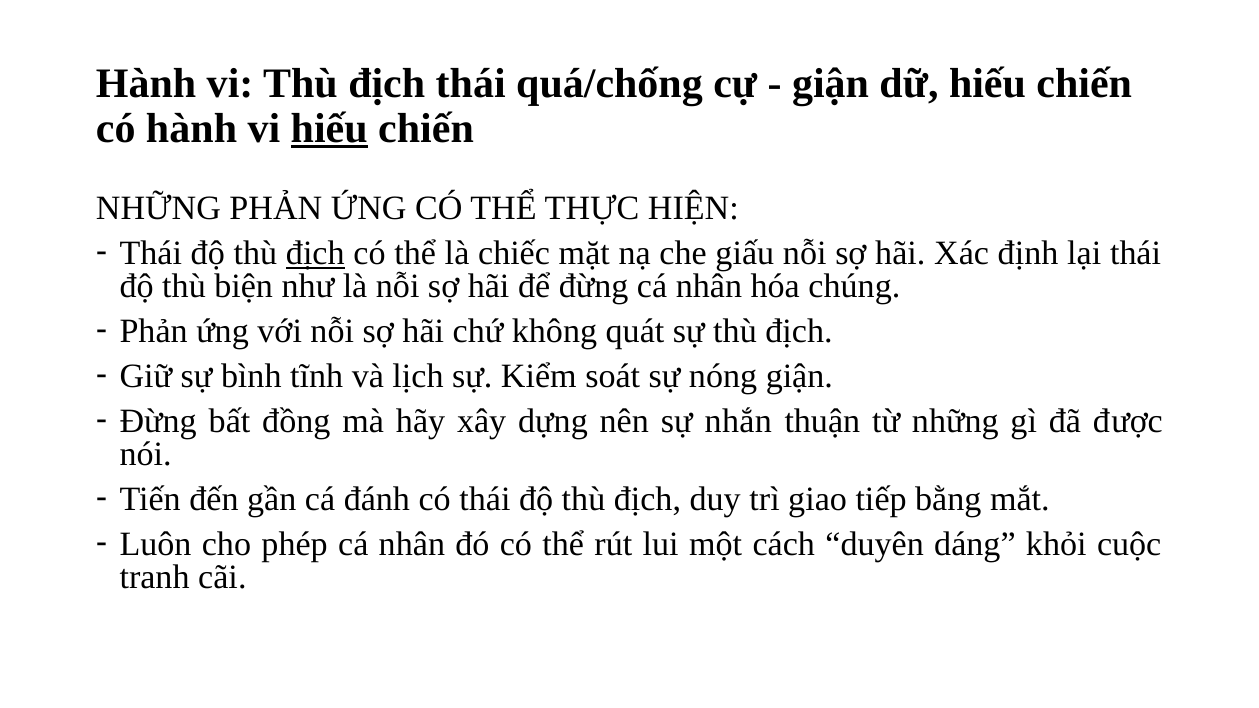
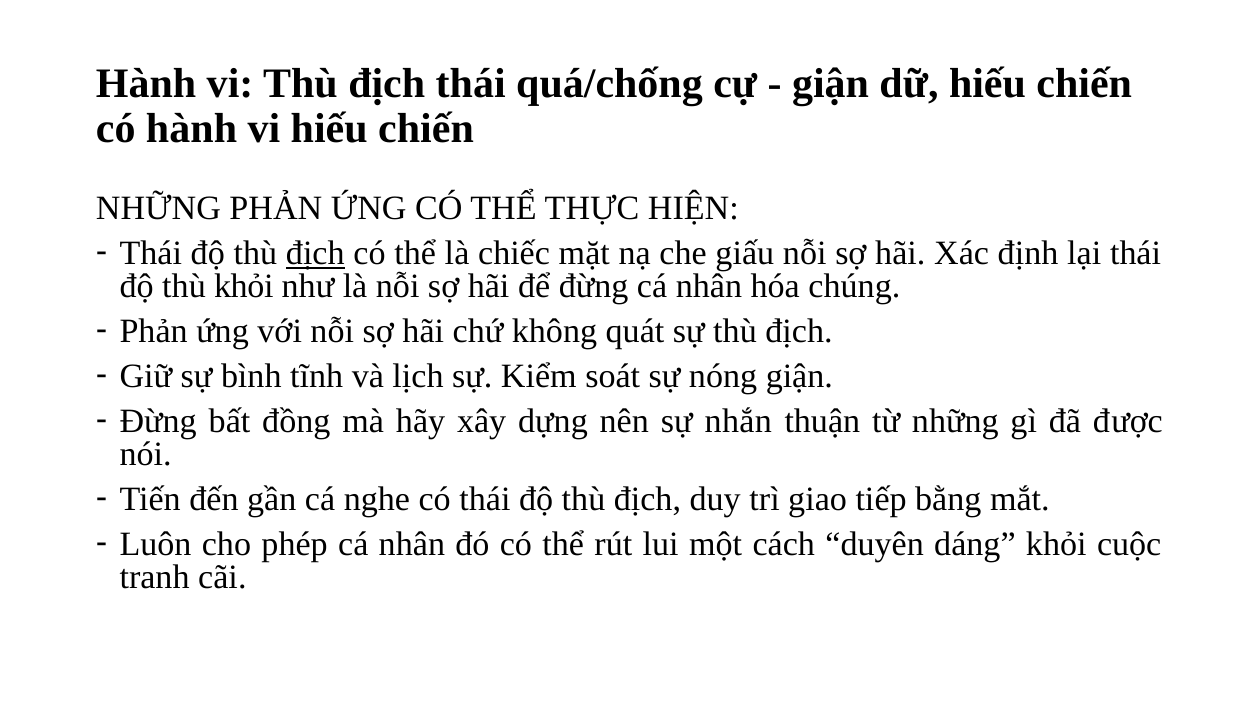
hiếu underline: present -> none (329, 129)
thù biện: biện -> khỏi (244, 287)
đánh: đánh -> nghe (377, 499)
